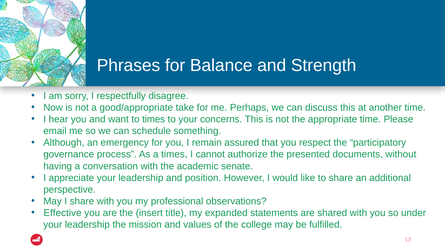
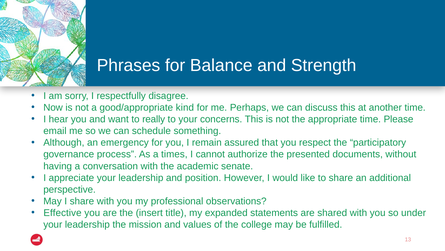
take: take -> kind (185, 107)
to times: times -> really (154, 119)
